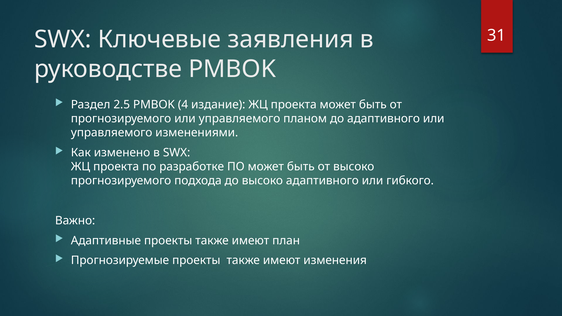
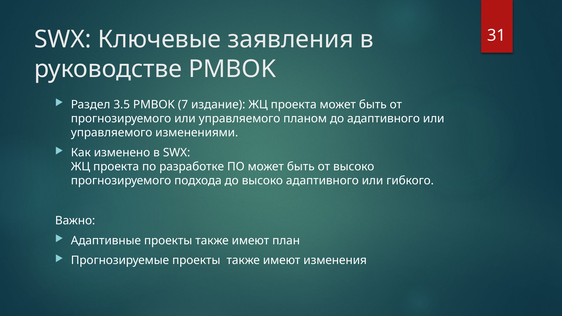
2.5: 2.5 -> 3.5 (122, 105)
4: 4 -> 7 (183, 105)
